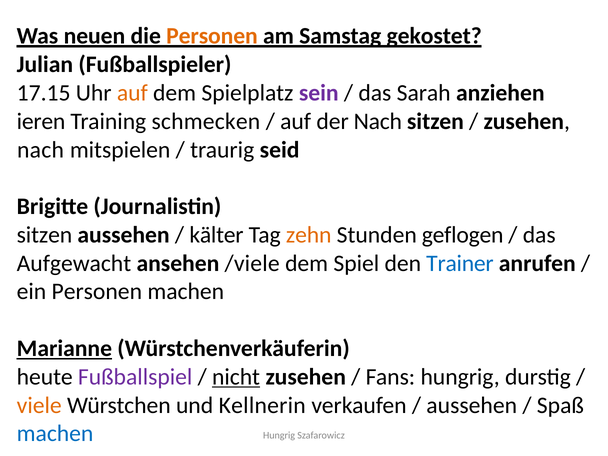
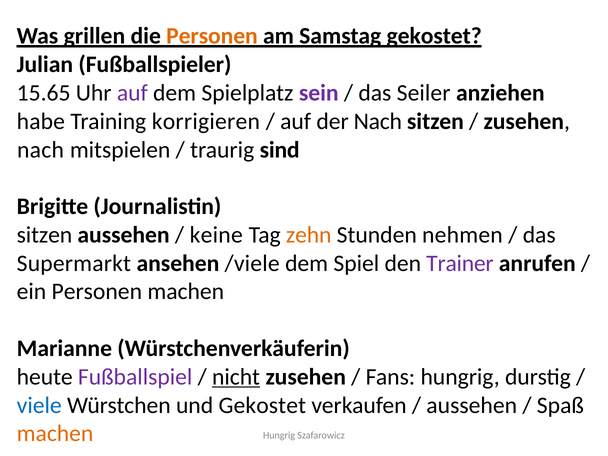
neuen: neuen -> grillen (94, 36)
17.15: 17.15 -> 15.65 (44, 93)
auf colour: orange -> purple (132, 93)
Sarah: Sarah -> Seiler (424, 93)
ieren: ieren -> habe (41, 121)
schmecken: schmecken -> korrigieren (206, 121)
seid: seid -> sind (280, 150)
kälter: kälter -> keine (216, 235)
geflogen: geflogen -> nehmen (462, 235)
Aufgewacht: Aufgewacht -> Supermarkt (74, 263)
Trainer colour: blue -> purple (460, 263)
Marianne underline: present -> none (64, 348)
viele colour: orange -> blue (39, 405)
und Kellnerin: Kellnerin -> Gekostet (262, 405)
machen colour: blue -> orange (55, 434)
